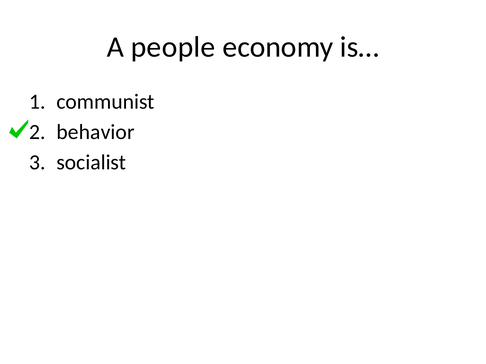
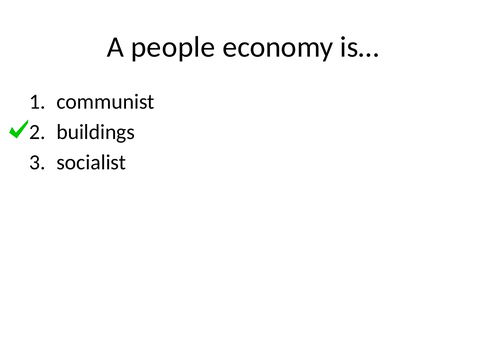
behavior: behavior -> buildings (96, 132)
